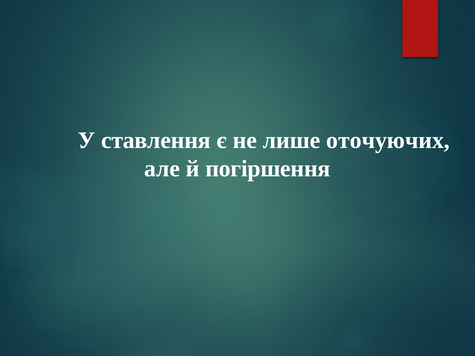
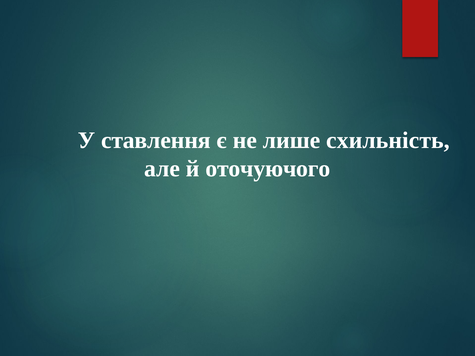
оточуючих: оточуючих -> схильність (388, 140)
погіршення: погіршення -> оточуючого (268, 169)
